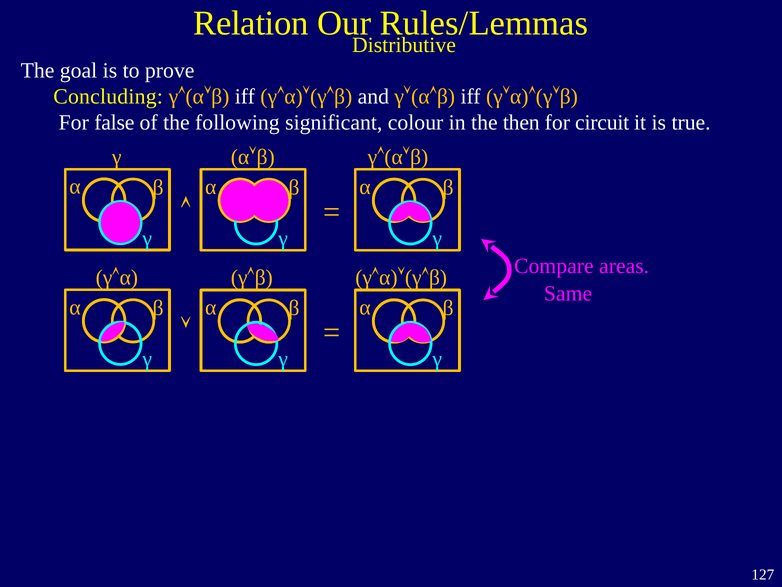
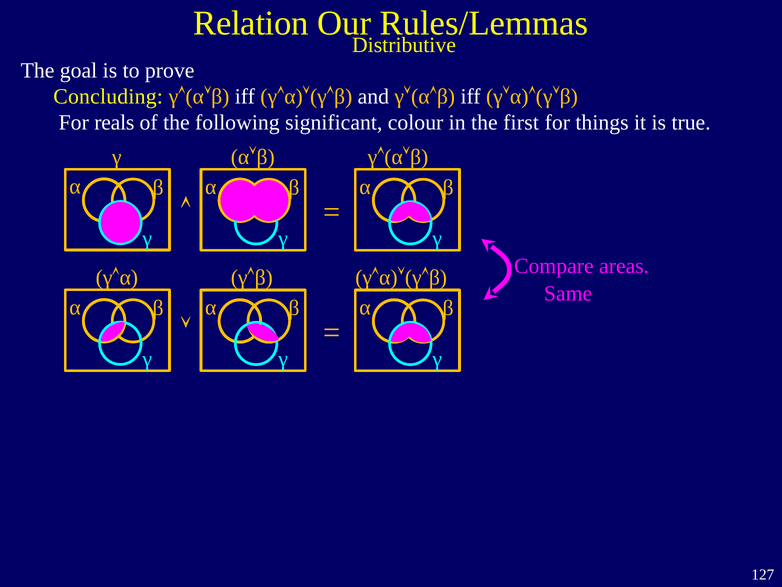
false: false -> reals (114, 123)
then: then -> first (521, 123)
circuit: circuit -> things (602, 123)
